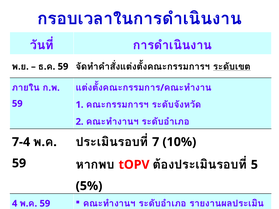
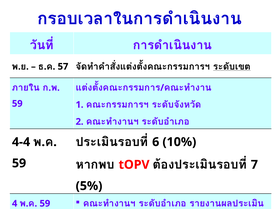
59: 59 -> 57 (63, 67)
7: 7 -> 6 (156, 142)
7-4: 7-4 -> 4-4 (21, 142)
5: 5 -> 7 (254, 165)
